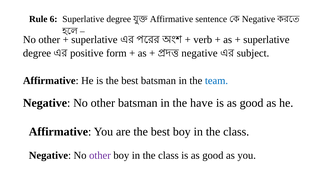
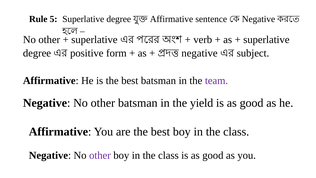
6: 6 -> 5 (54, 19)
team colour: blue -> purple (217, 80)
have: have -> yield (202, 103)
